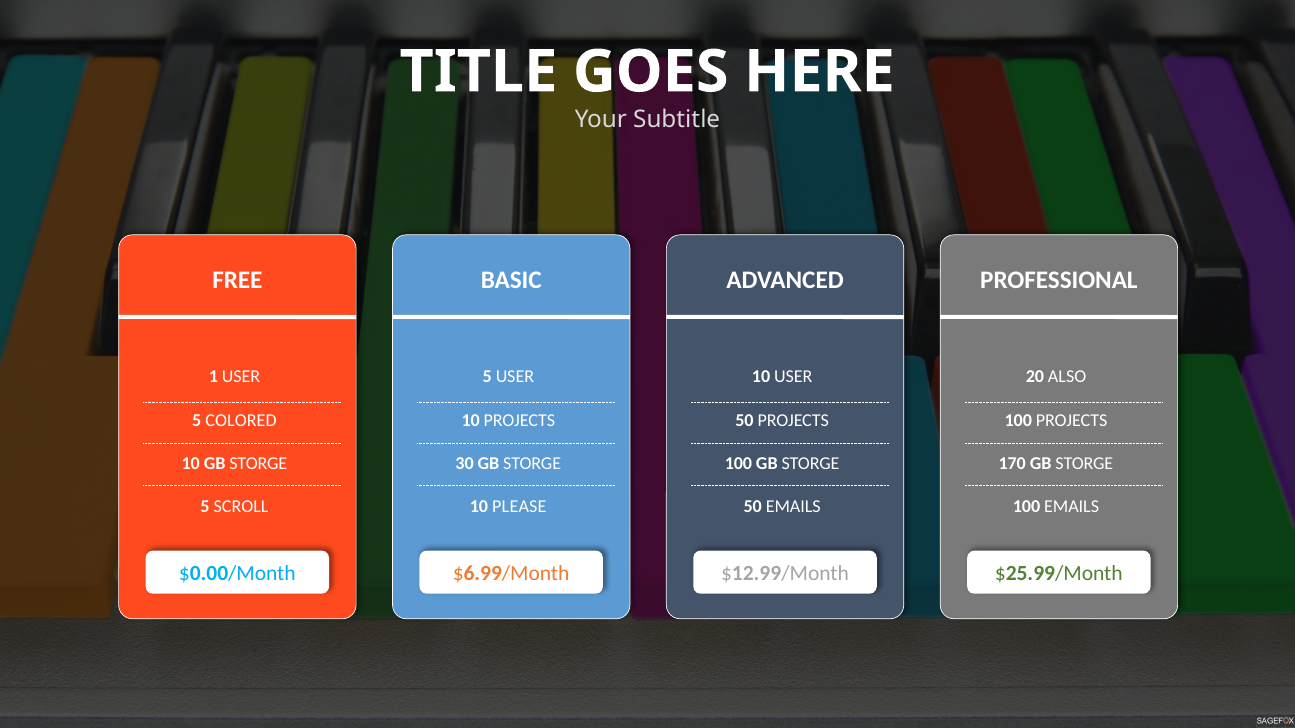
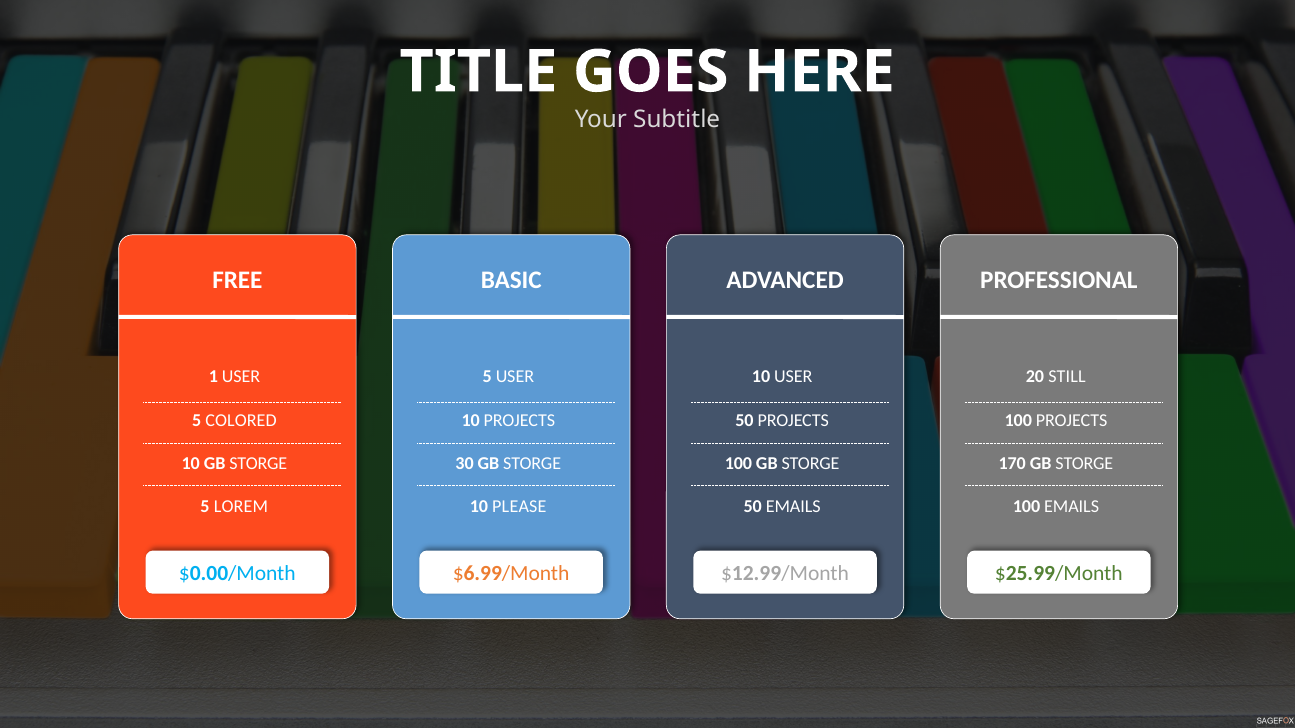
ALSO: ALSO -> STILL (1067, 377)
SCROLL: SCROLL -> LOREM (241, 507)
